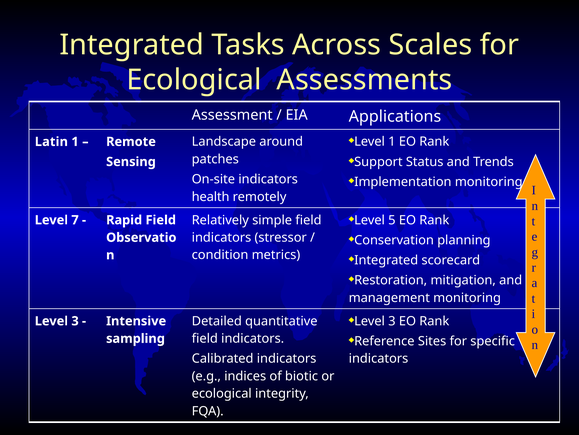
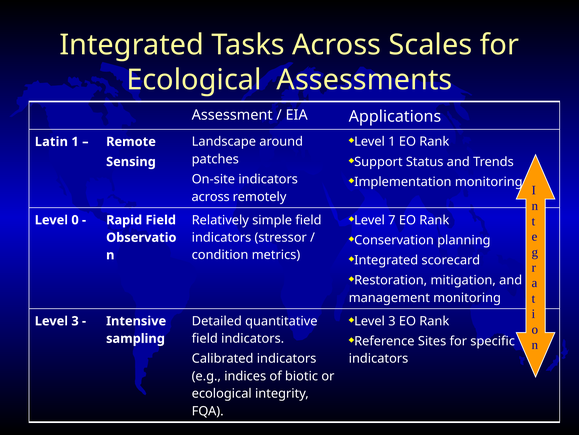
health: health -> across (211, 196)
5: 5 -> 7 (392, 220)
7: 7 -> 0 (75, 220)
